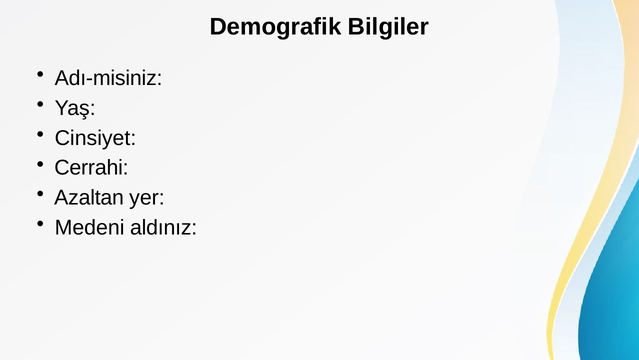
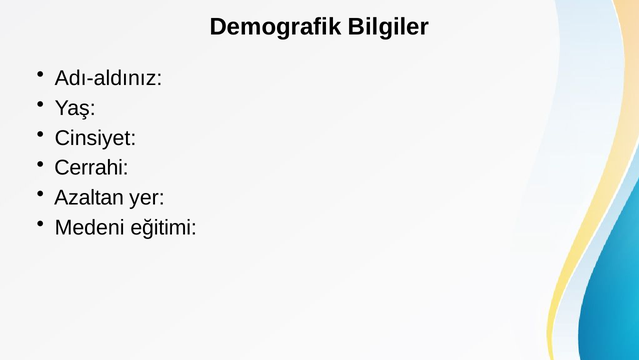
Adı-misiniz: Adı-misiniz -> Adı-aldınız (108, 78)
aldınız: aldınız -> eğitimi (164, 227)
